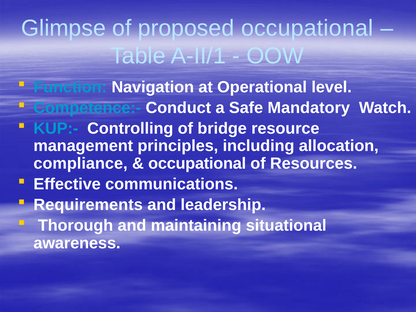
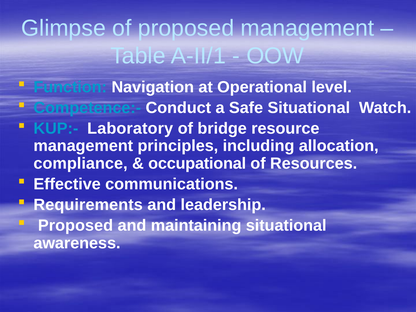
proposed occupational: occupational -> management (307, 28)
Safe Mandatory: Mandatory -> Situational (309, 108)
Controlling: Controlling -> Laboratory (130, 128)
Thorough: Thorough -> Proposed (76, 226)
